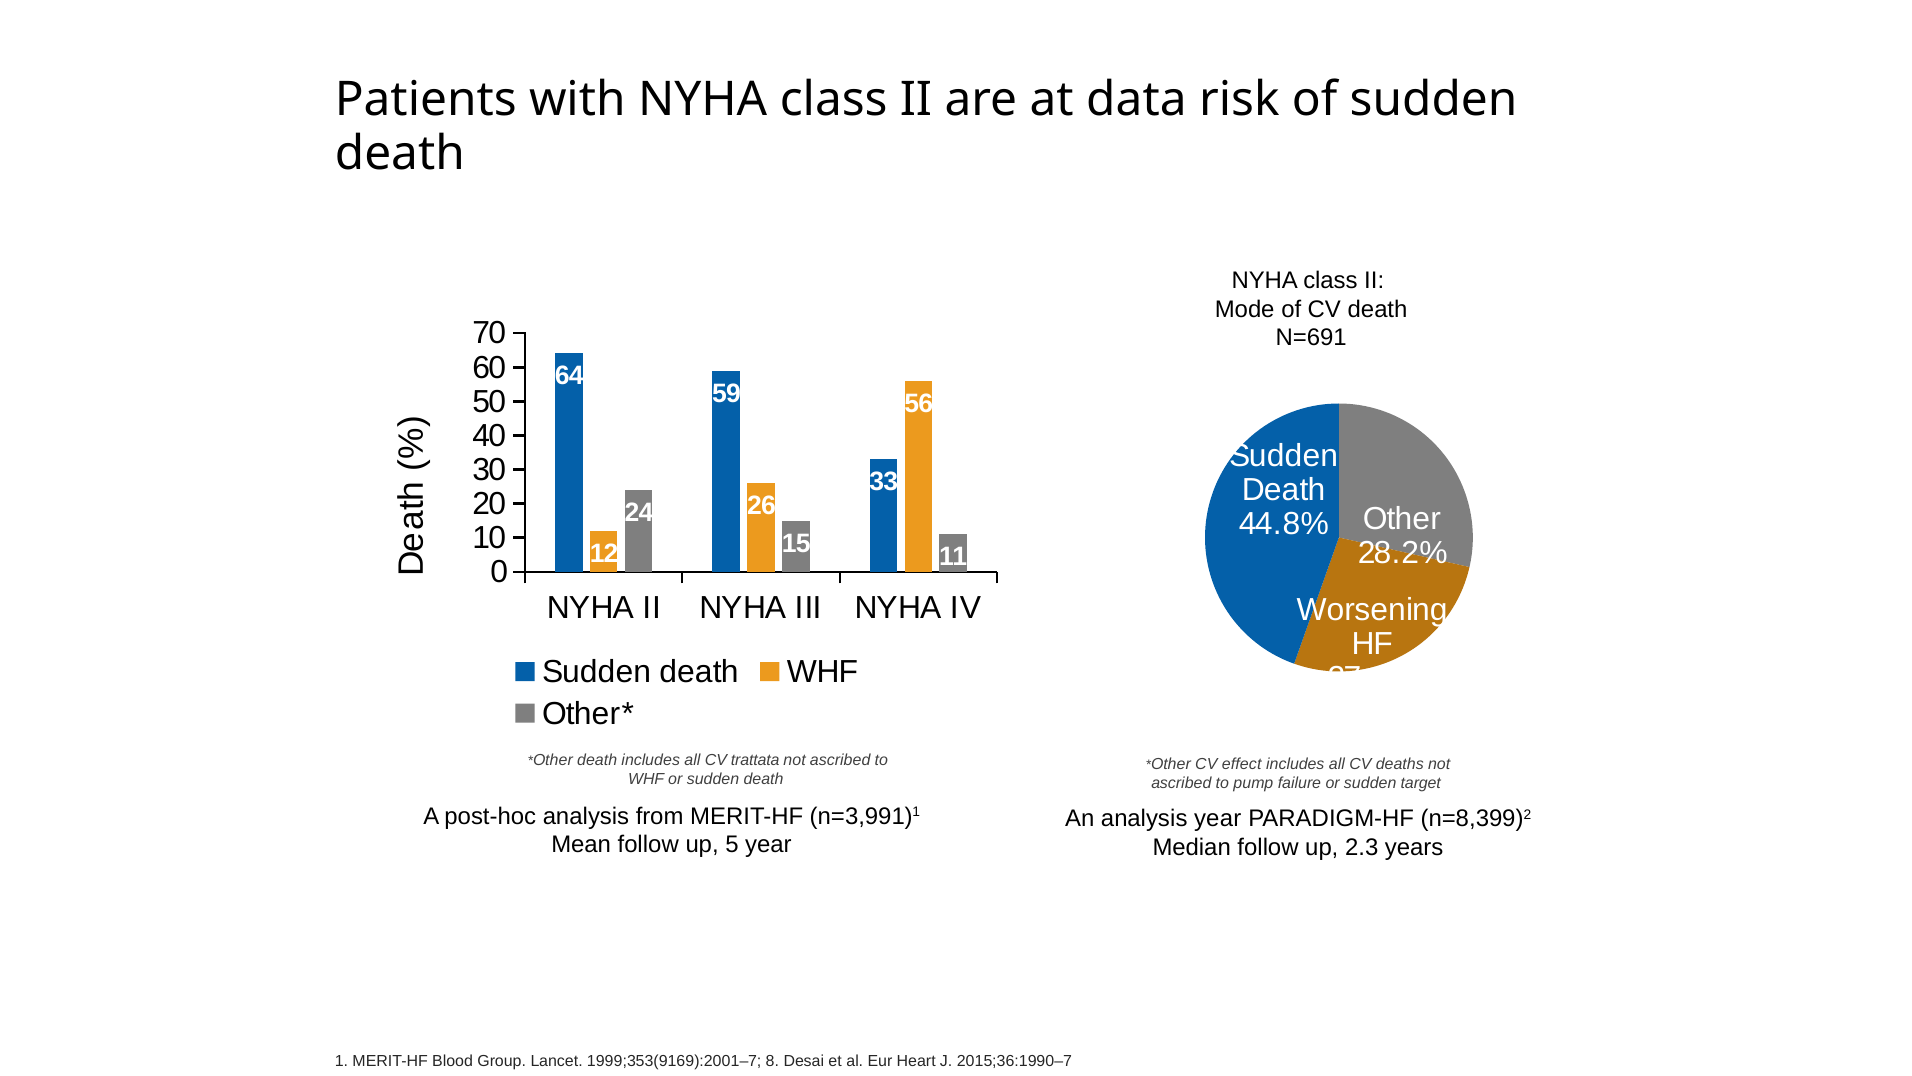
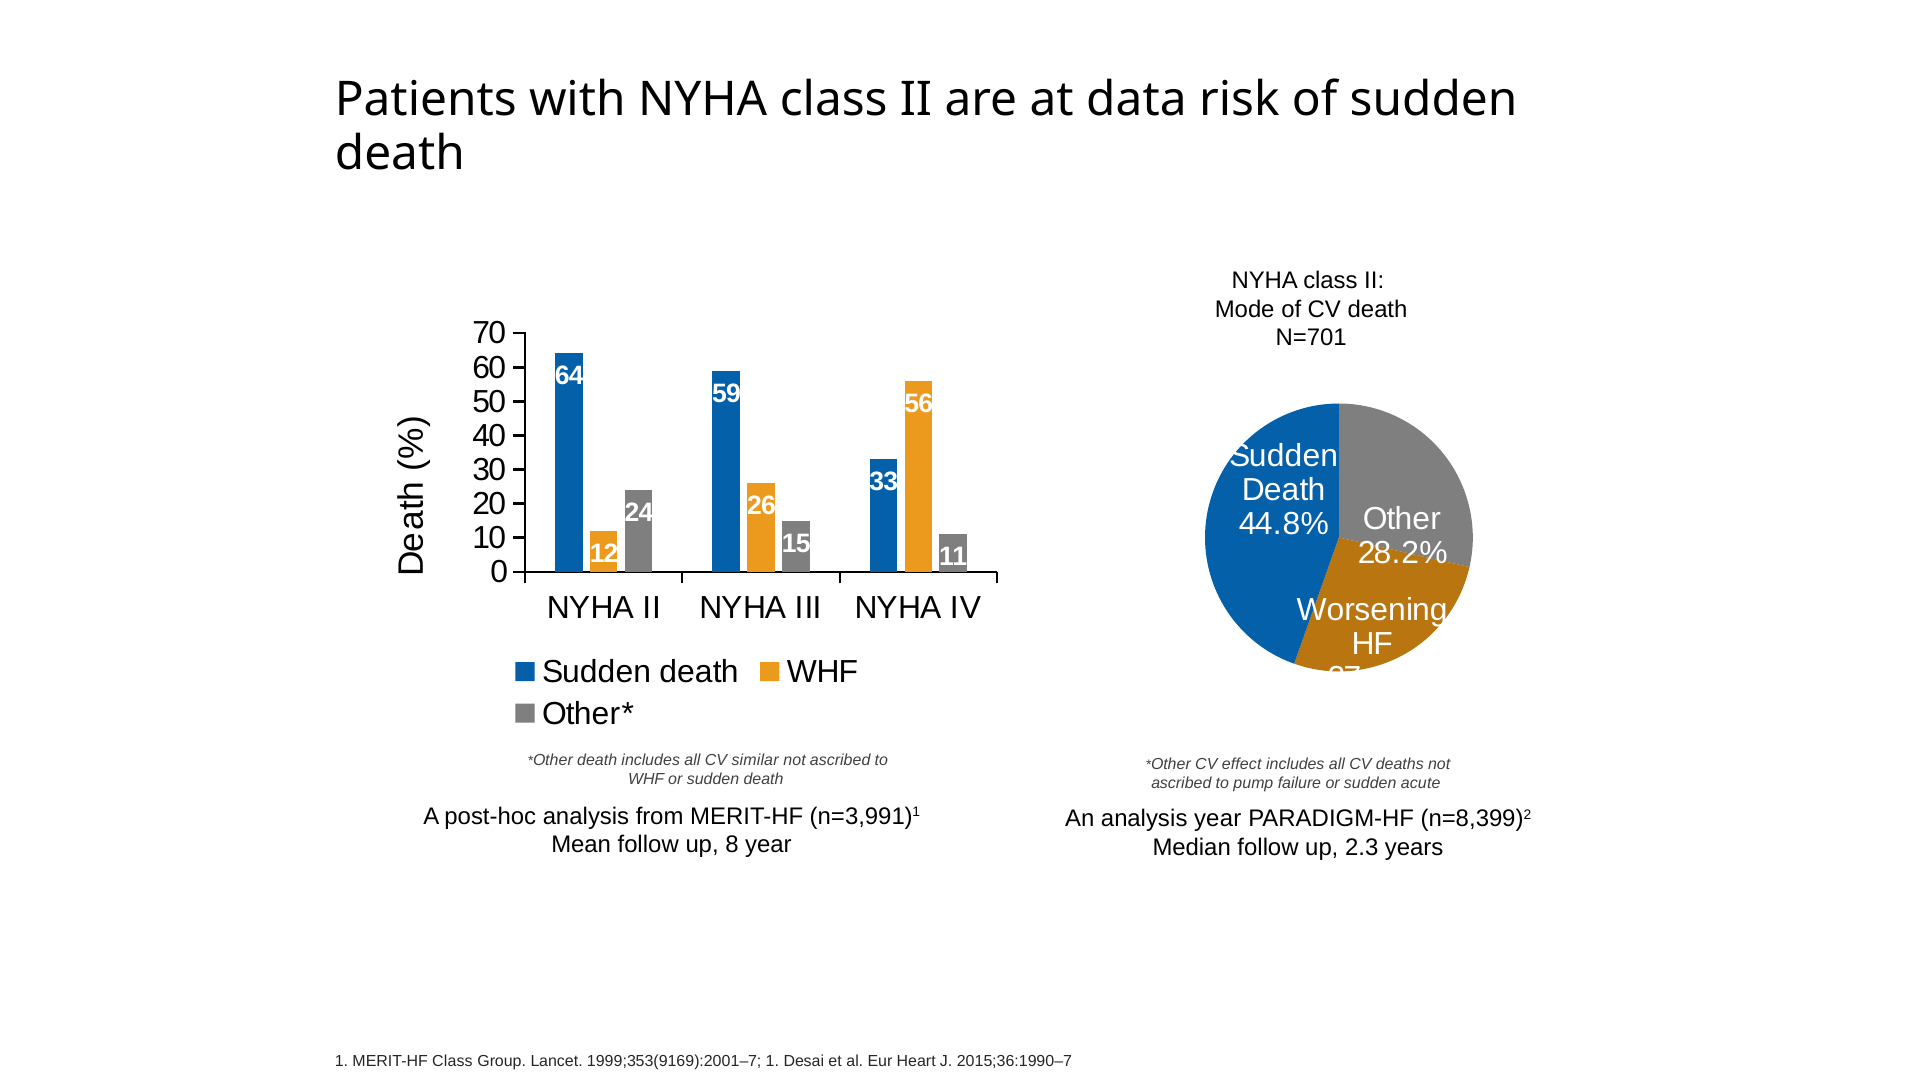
N=691: N=691 -> N=701 (1311, 338)
trattata: trattata -> similar (755, 760)
target: target -> acute (1421, 783)
5: 5 -> 8 (732, 845)
MERIT-HF Blood: Blood -> Class (452, 1061)
1999;353(9169):2001–7 8: 8 -> 1 (772, 1061)
